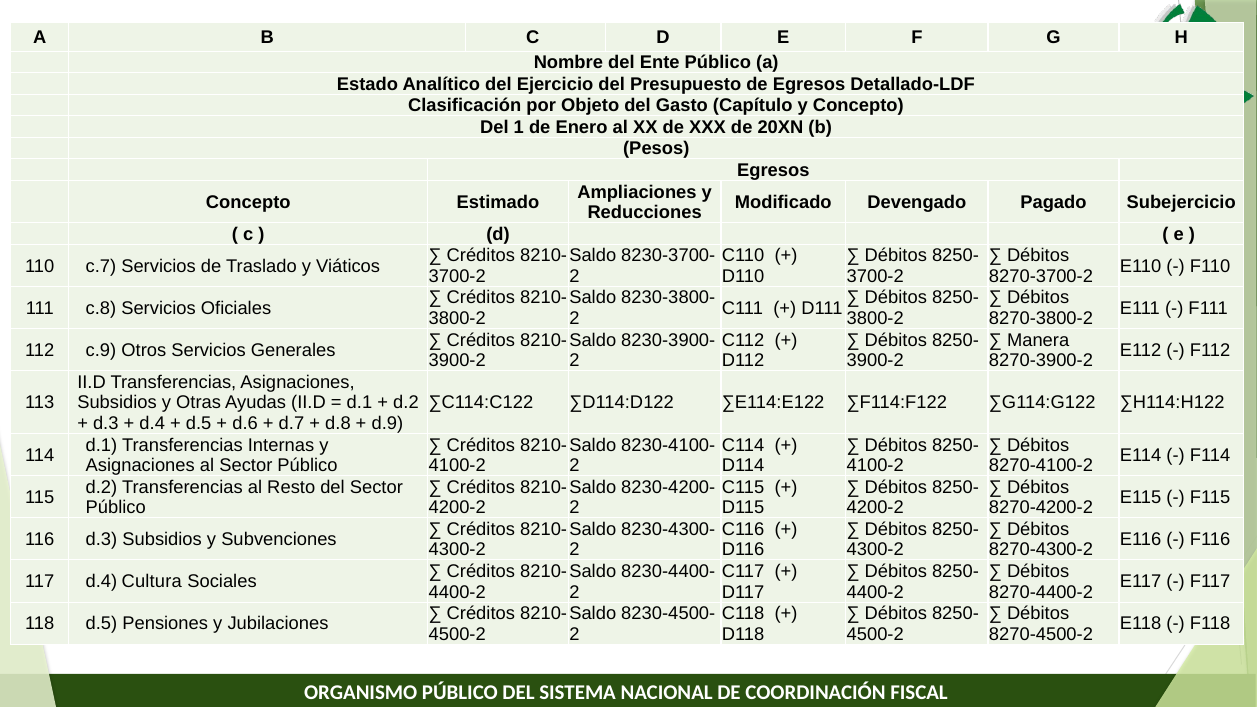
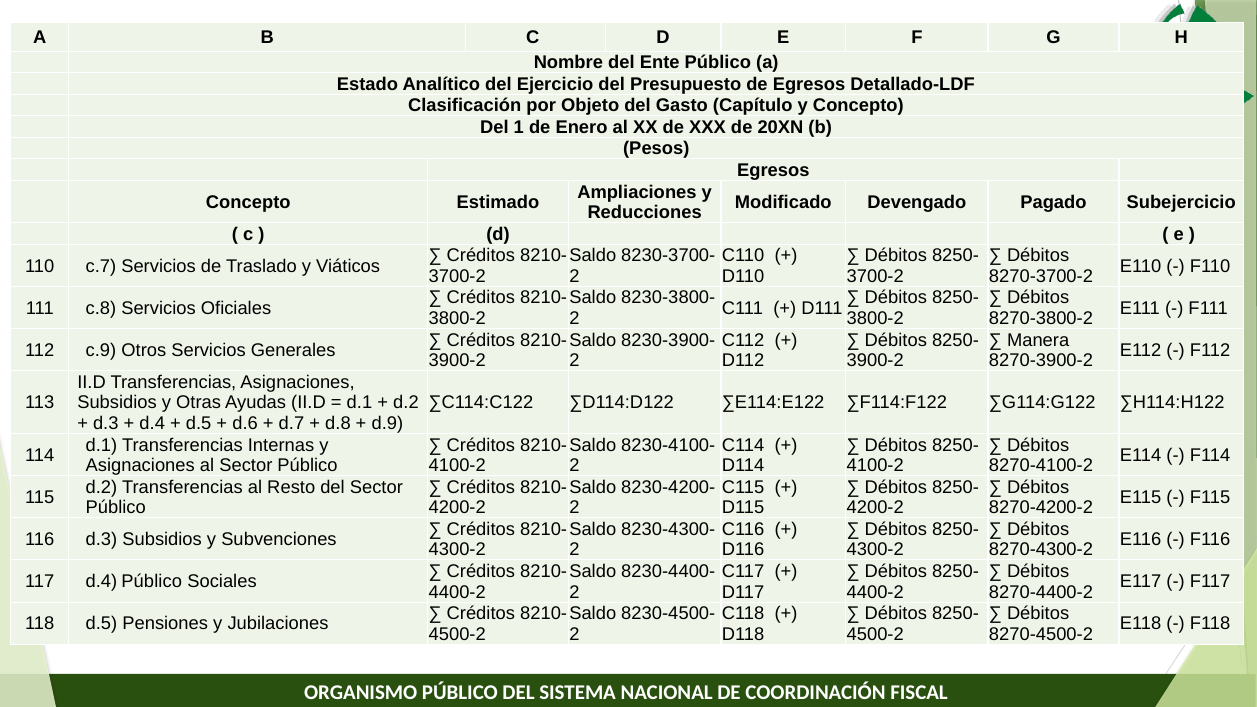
d.4 Cultura: Cultura -> Público (152, 582)
